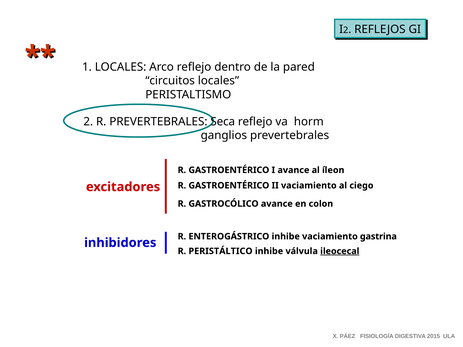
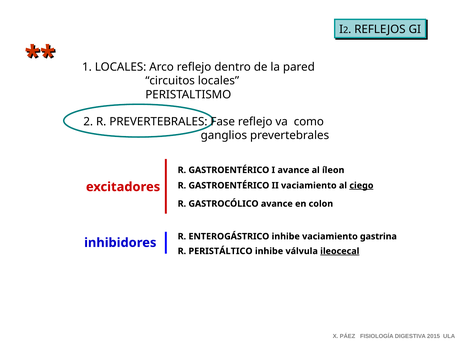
Seca: Seca -> Fase (223, 122)
horm: horm -> como (309, 122)
ciego underline: none -> present (361, 186)
